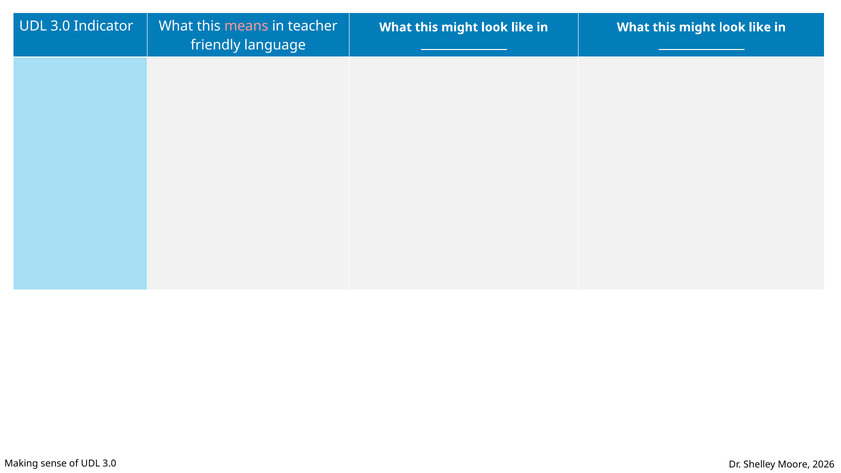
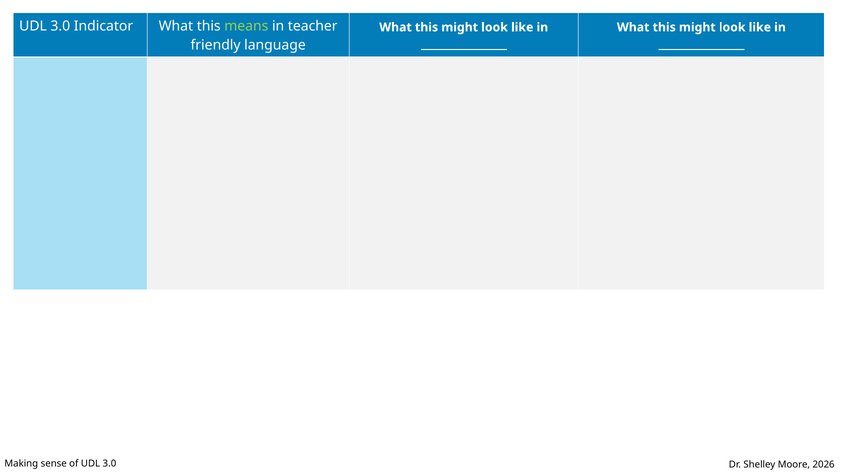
means colour: pink -> light green (246, 26)
